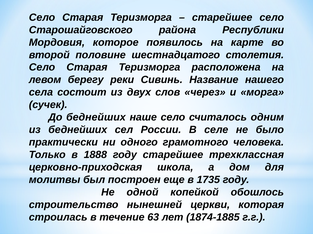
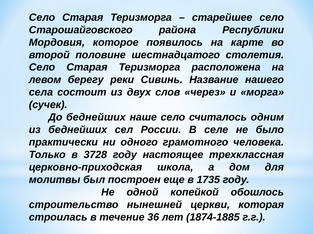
1888: 1888 -> 3728 (95, 155)
году старейшее: старейшее -> настоящее (173, 155)
63: 63 -> 36 (153, 218)
